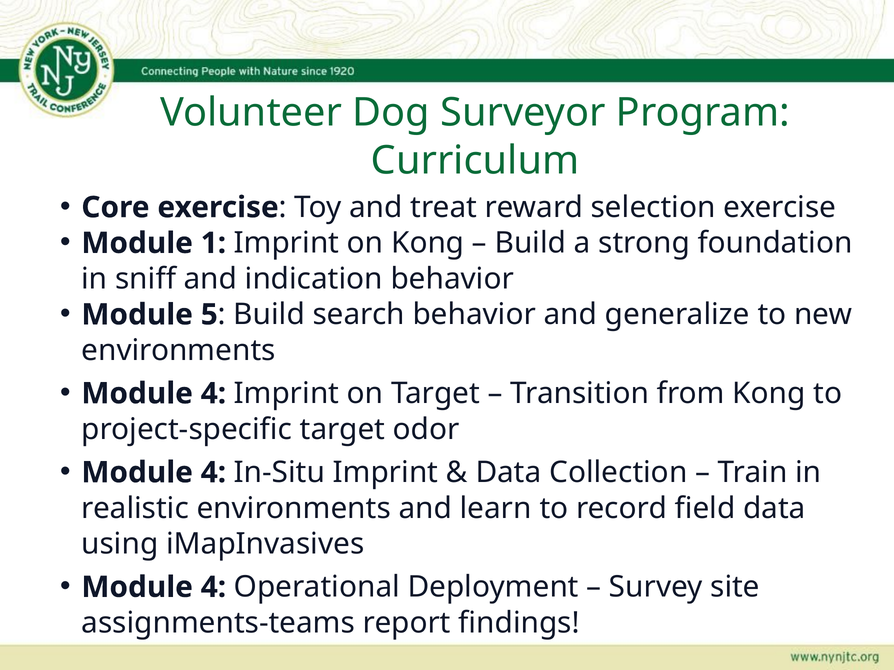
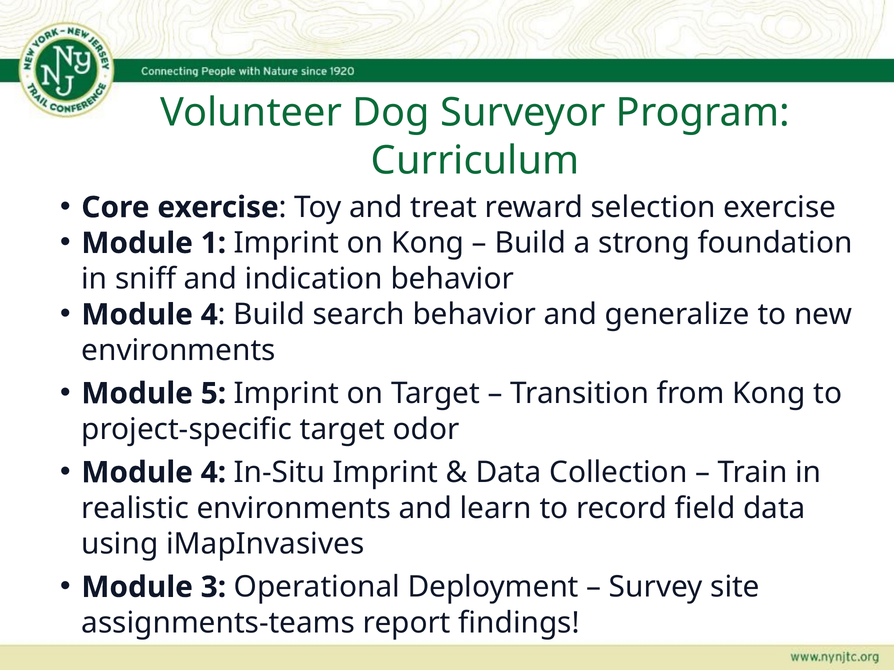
5: 5 -> 4 (209, 315)
4: 4 -> 5 (213, 394)
4: 4 -> 3 (213, 588)
